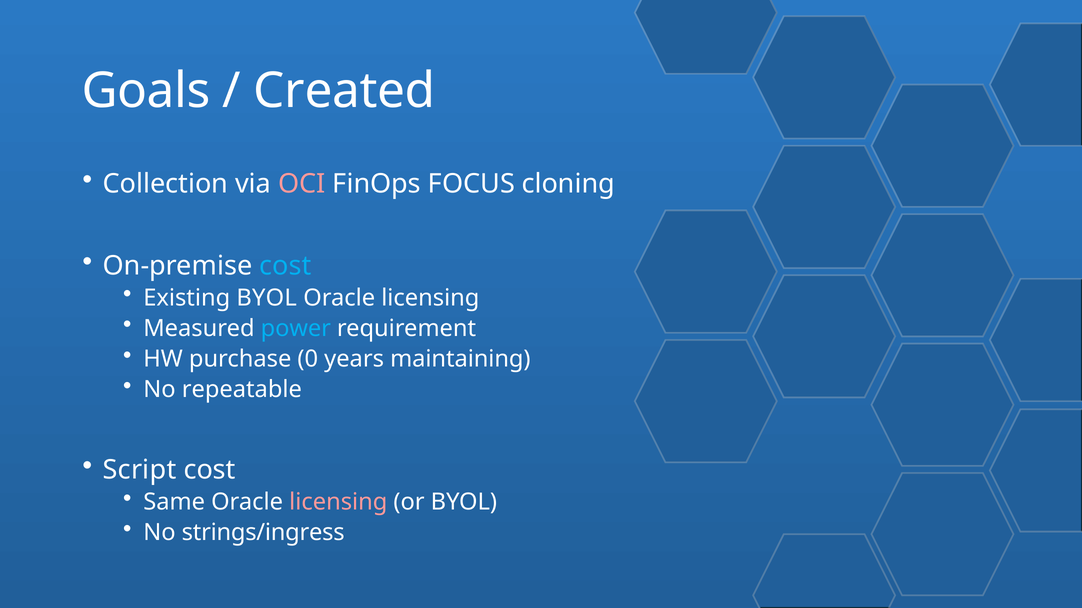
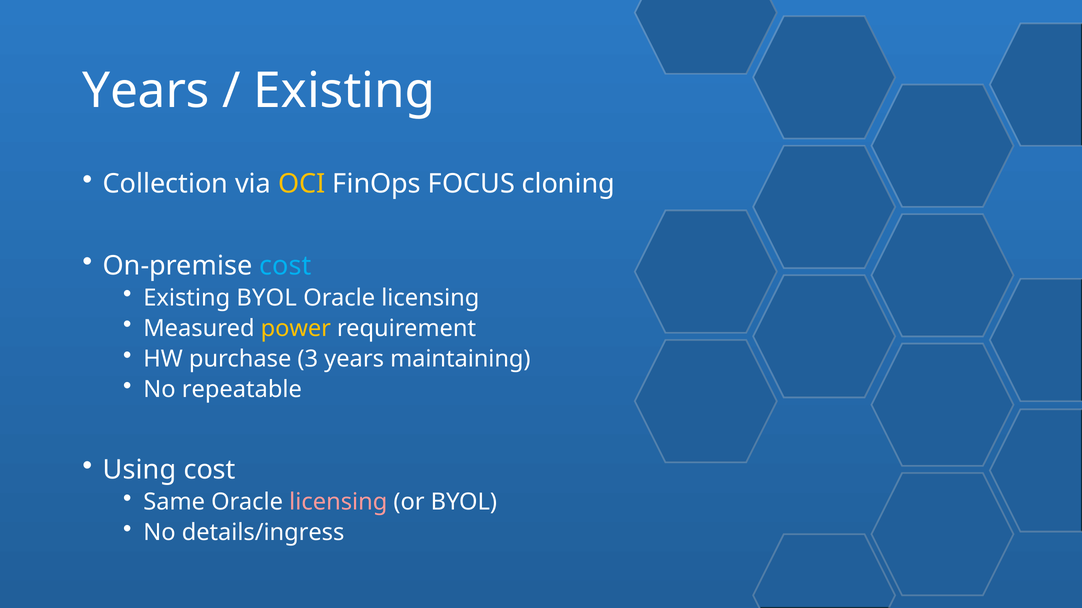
Goals: Goals -> Years (146, 91)
Created: Created -> Existing (344, 91)
OCI colour: pink -> yellow (302, 184)
power colour: light blue -> yellow (296, 329)
0: 0 -> 3 (308, 359)
Script: Script -> Using (140, 470)
strings/ingress: strings/ingress -> details/ingress (263, 533)
